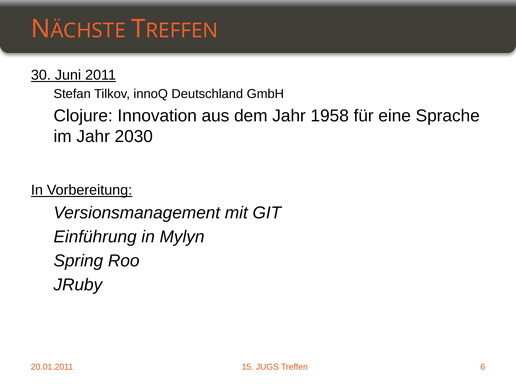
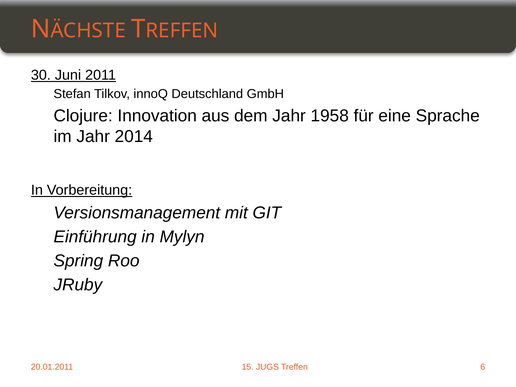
2030: 2030 -> 2014 (134, 136)
